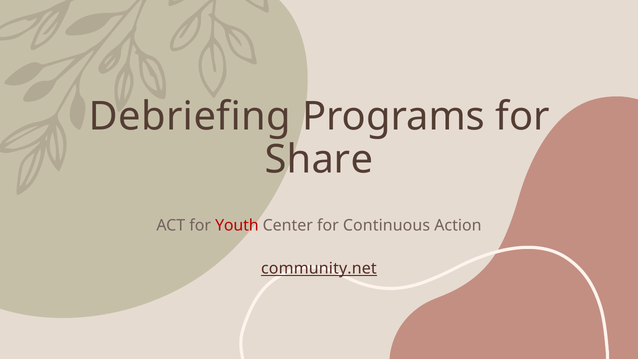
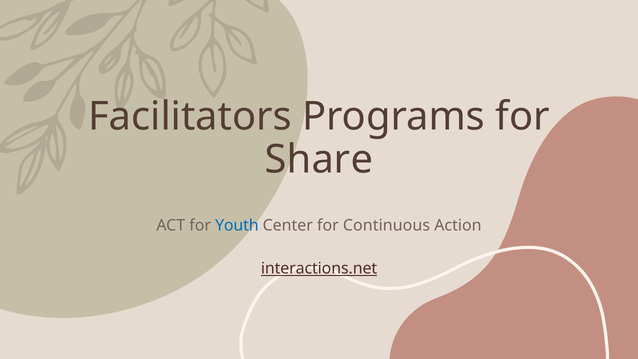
Debriefing: Debriefing -> Facilitators (190, 116)
Youth colour: red -> blue (237, 225)
community.net: community.net -> interactions.net (319, 268)
